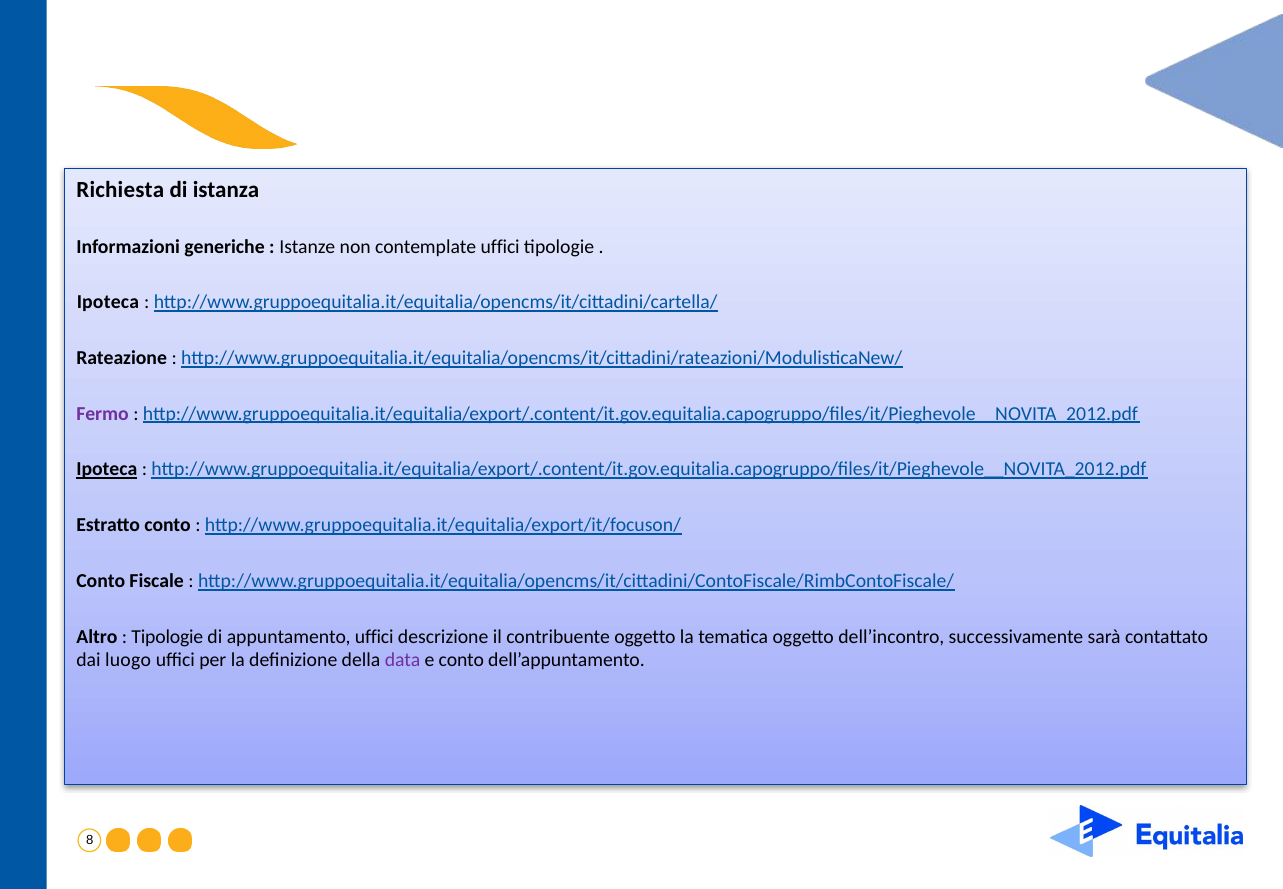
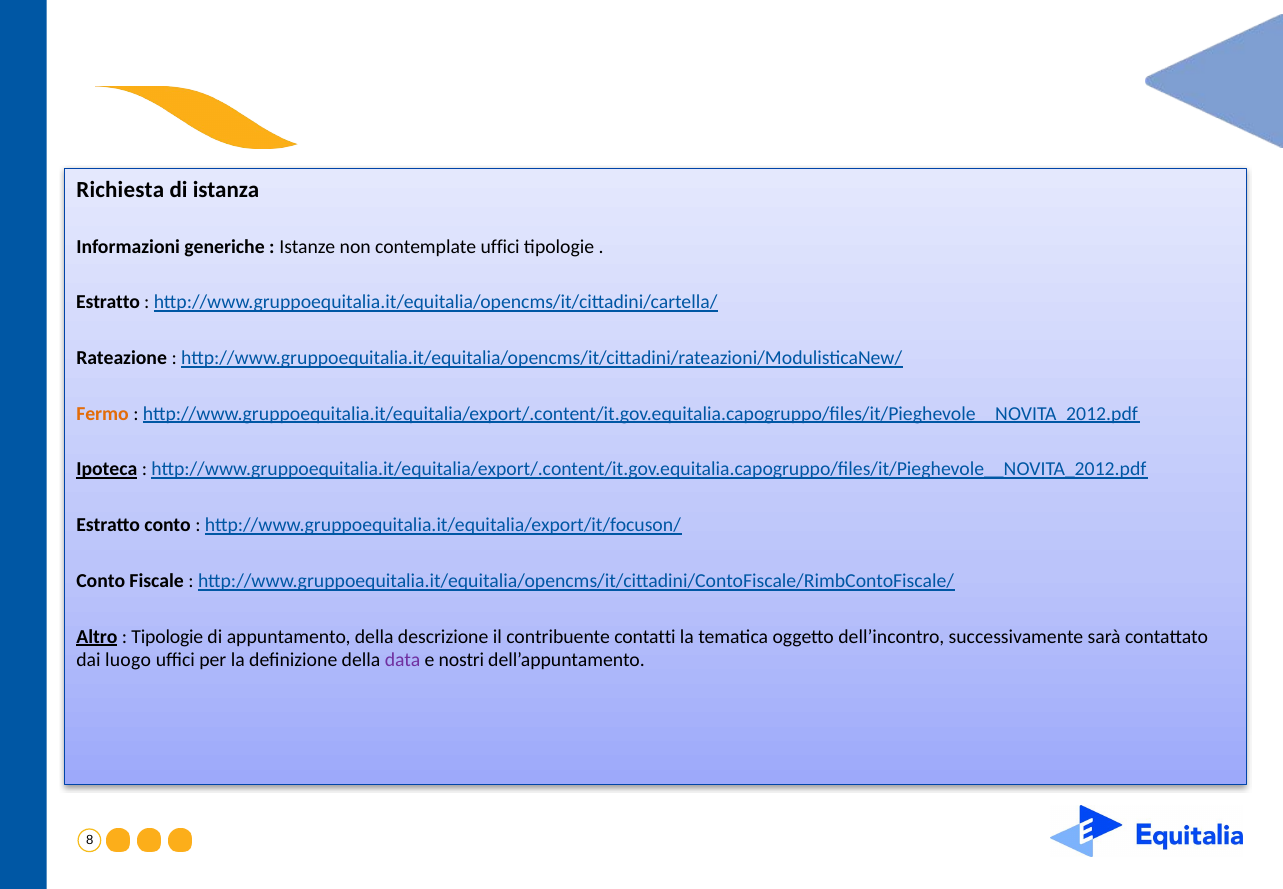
Ipoteca: Ipoteca -> Estratto (108, 302)
Fermo colour: purple -> orange (103, 413)
Altro underline: none -> present (97, 636)
appuntamento uffici: uffici -> della (374, 636)
contribuente oggetto: oggetto -> contatti (645, 636)
e conto: conto -> nostri (461, 660)
